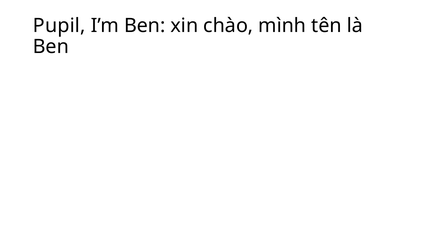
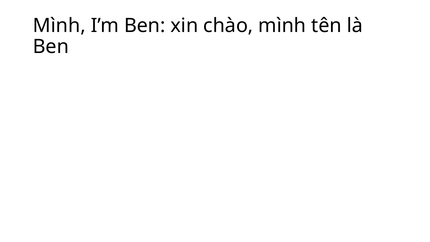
Pupil: Pupil -> Mình (59, 25)
